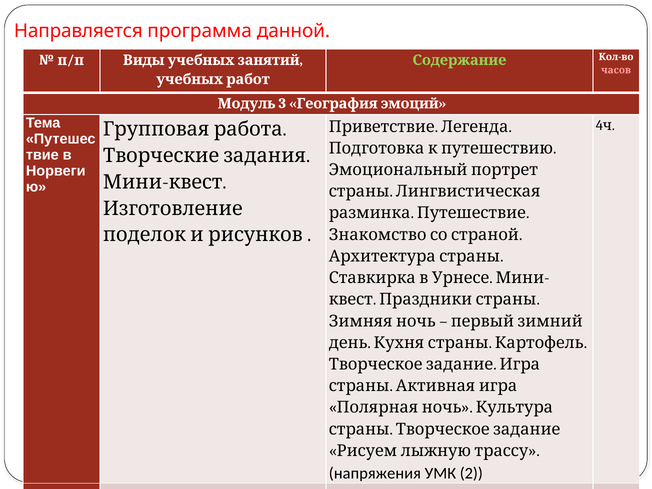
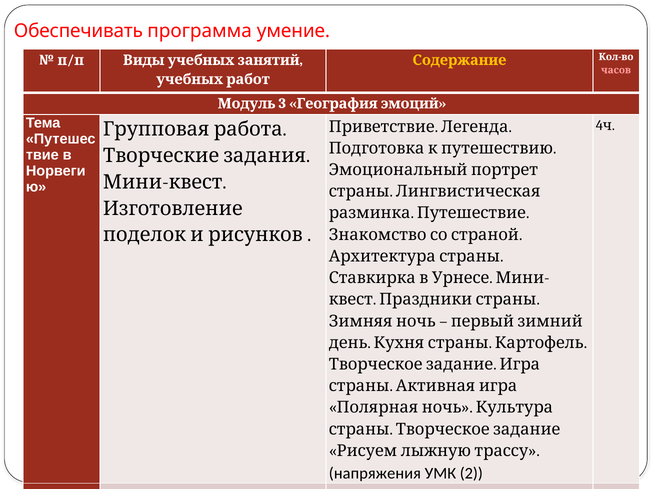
Направляется: Направляется -> Обеспечивать (78, 31)
данной: данной -> умение (293, 31)
Содержание colour: light green -> yellow (459, 60)
